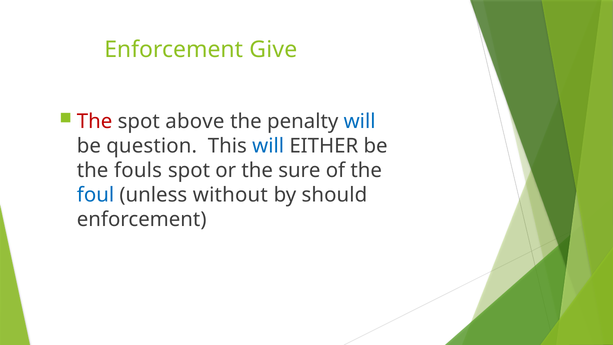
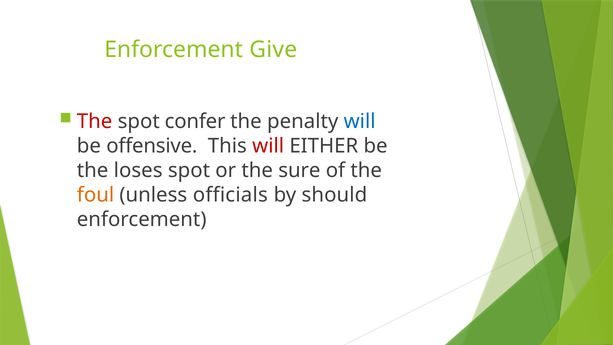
above: above -> confer (195, 121)
question: question -> offensive (152, 146)
will colour: blue -> red (268, 146)
fouls: fouls -> loses (138, 170)
foul colour: blue -> orange (96, 195)
without: without -> officials (230, 195)
